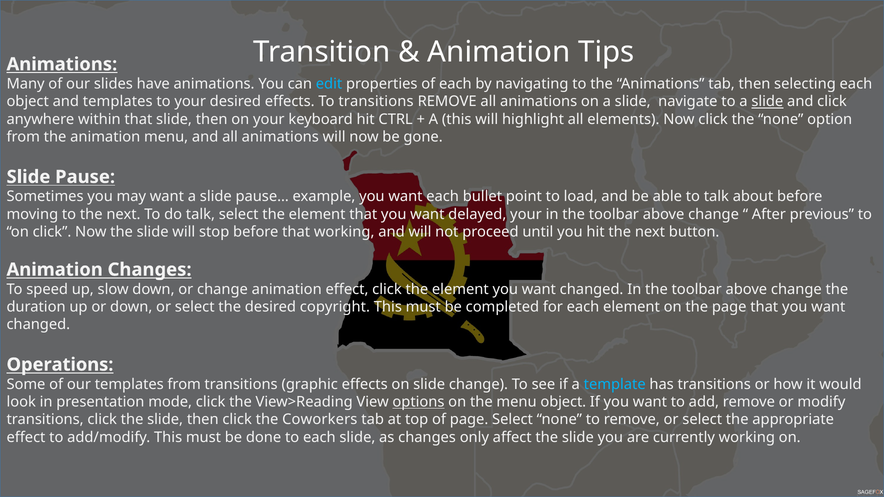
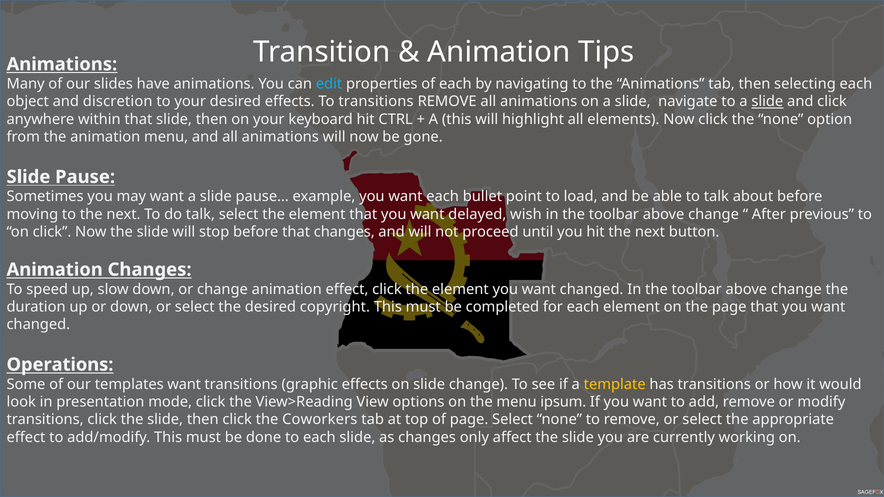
and templates: templates -> discretion (118, 102)
delayed your: your -> wish (526, 214)
that working: working -> changes (344, 232)
templates from: from -> want (184, 384)
template colour: light blue -> yellow (615, 384)
options underline: present -> none (418, 402)
menu object: object -> ipsum (563, 402)
